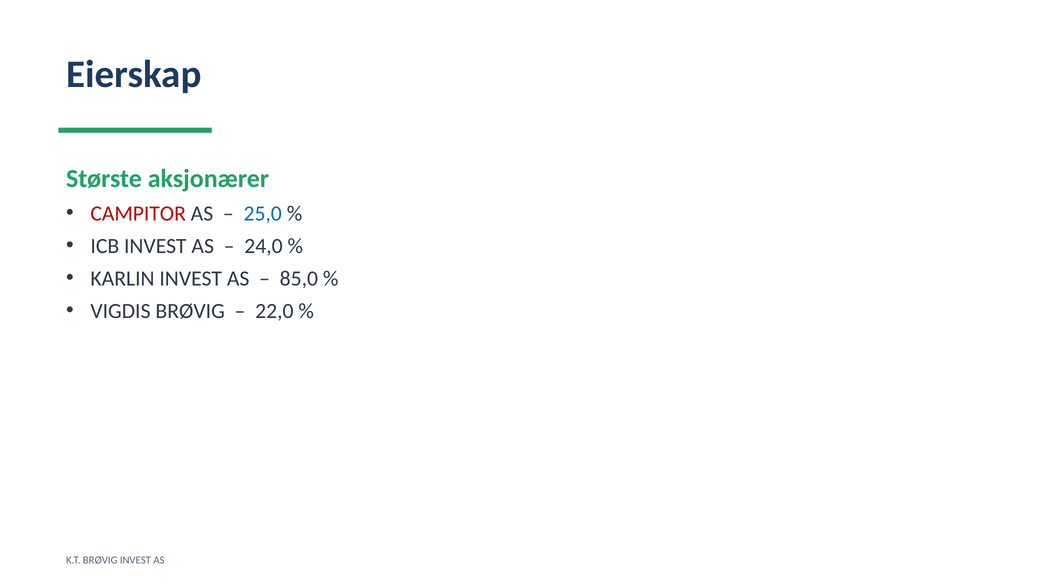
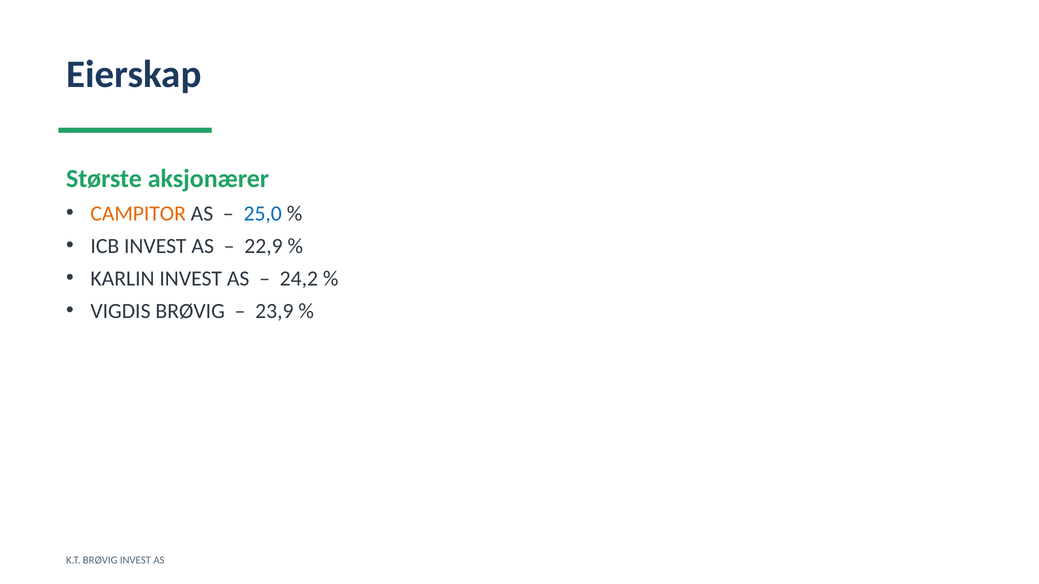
CAMPITOR colour: red -> orange (138, 214)
24,0: 24,0 -> 22,9 (264, 246)
85,0: 85,0 -> 24,2 (299, 279)
22,0: 22,0 -> 23,9 (274, 311)
